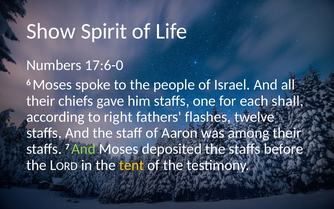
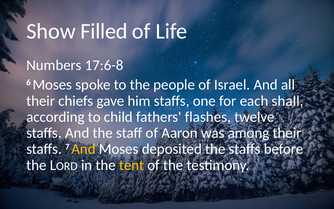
Spirit: Spirit -> Filled (104, 31)
17:6-0: 17:6-0 -> 17:6-8 (104, 65)
right: right -> child (118, 117)
And colour: light green -> yellow (83, 149)
